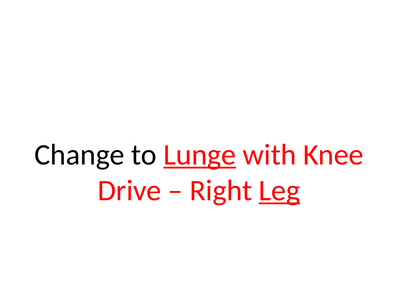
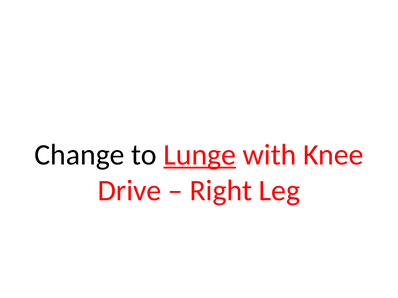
Leg underline: present -> none (279, 191)
